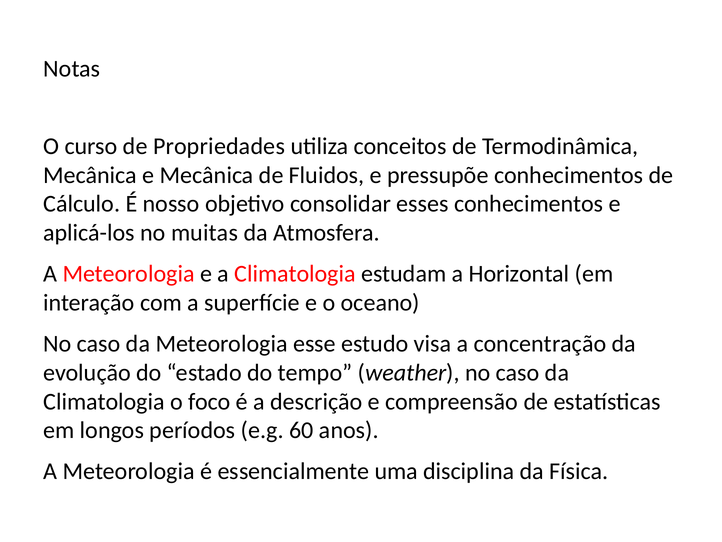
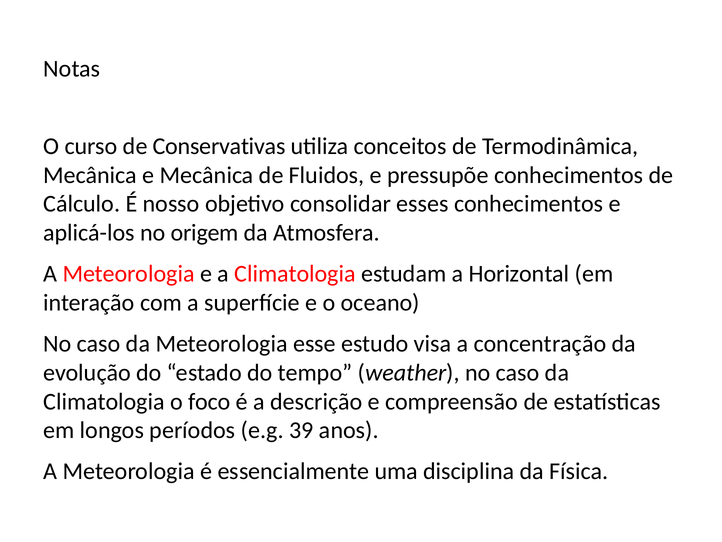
Propriedades: Propriedades -> Conservativas (219, 146)
muitas: muitas -> origem (205, 233)
60: 60 -> 39 (301, 430)
